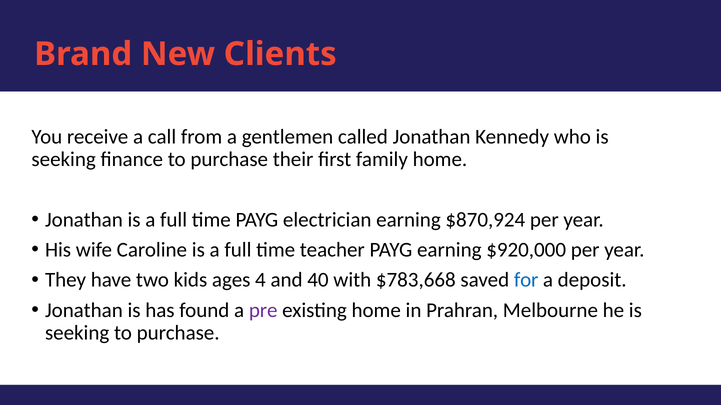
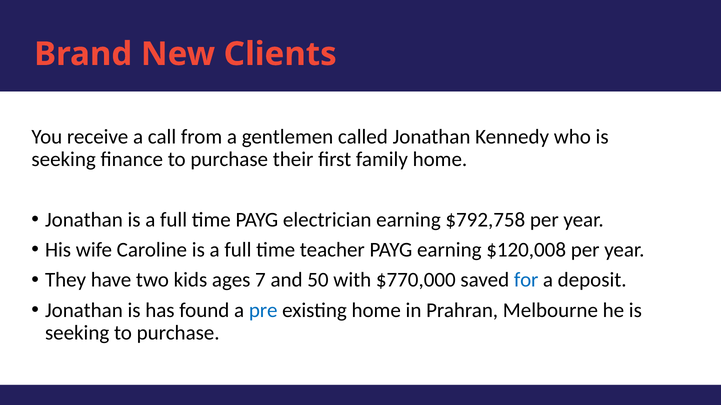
$870,924: $870,924 -> $792,758 (485, 220)
$920,000: $920,000 -> $120,008 (526, 250)
4: 4 -> 7 (260, 280)
40: 40 -> 50 (318, 280)
$783,668: $783,668 -> $770,000 (416, 280)
pre colour: purple -> blue (263, 311)
